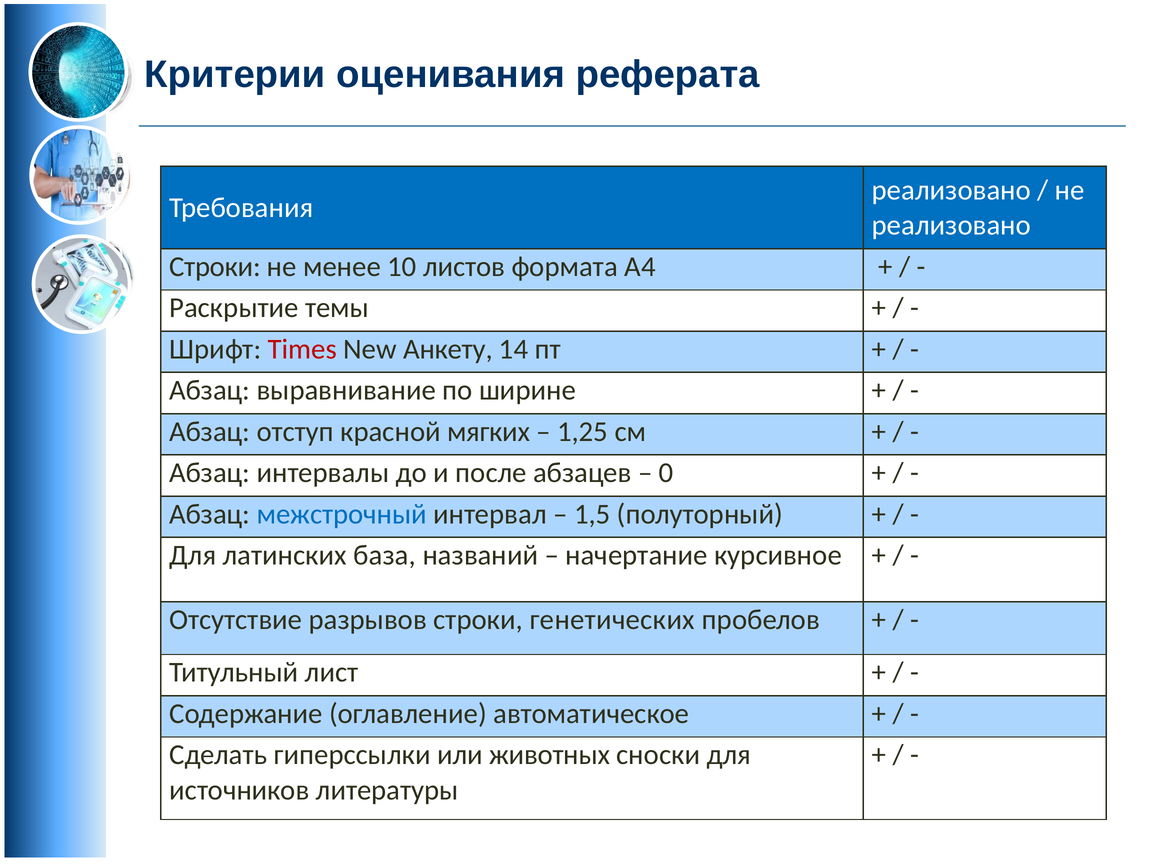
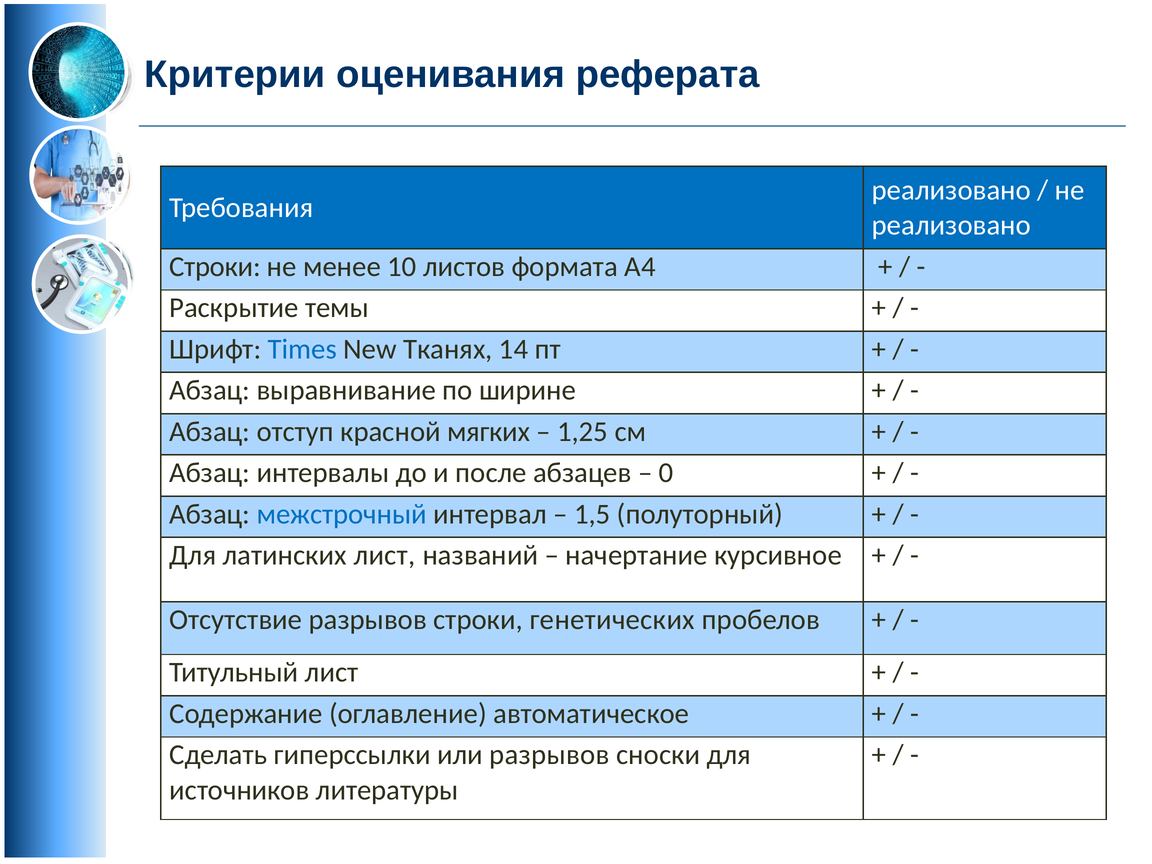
Times colour: red -> blue (302, 349)
Анкету: Анкету -> Тканях (448, 349)
латинских база: база -> лист (385, 555)
или животных: животных -> разрывов (549, 755)
